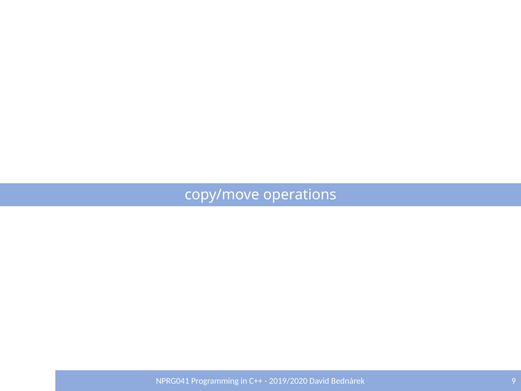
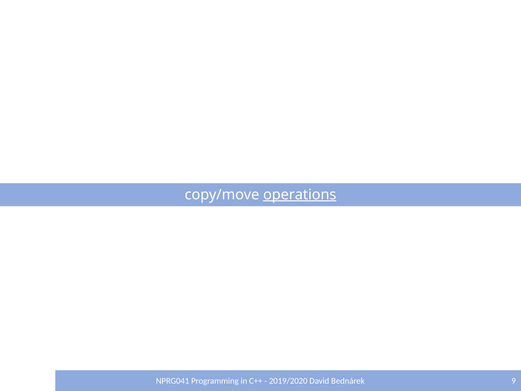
operations underline: none -> present (300, 194)
